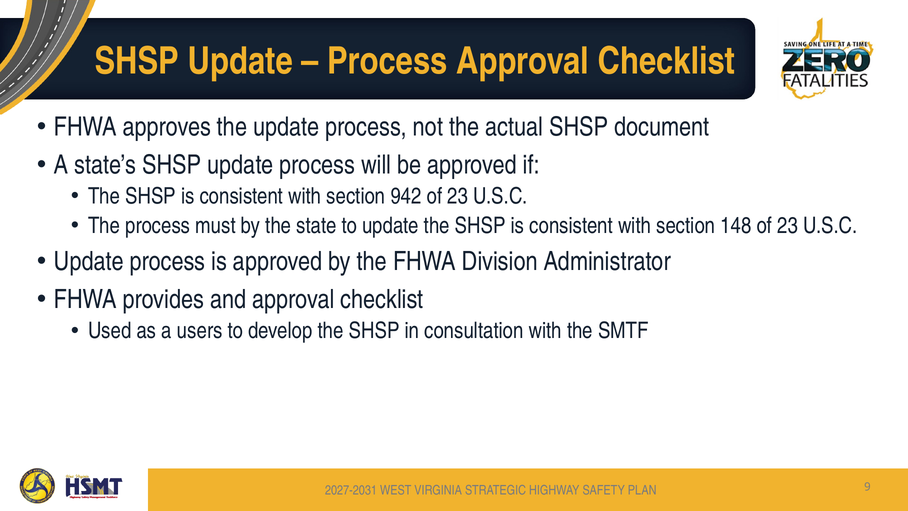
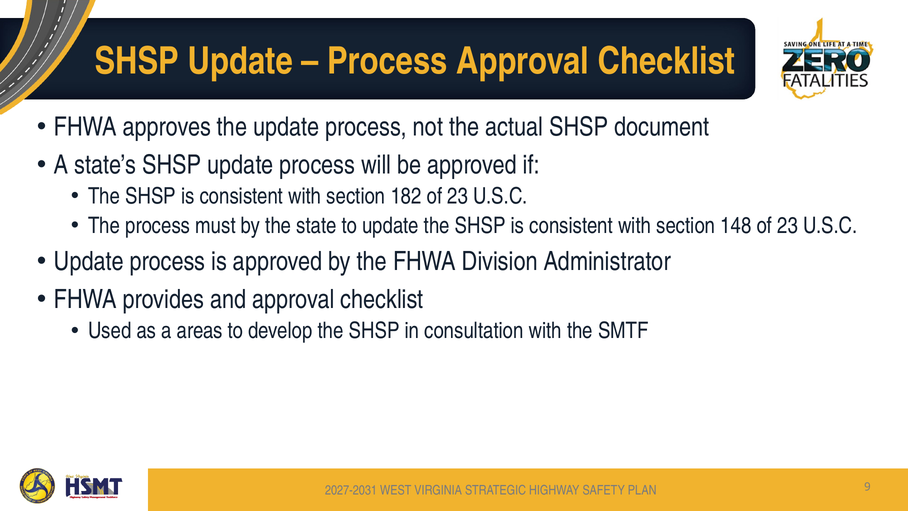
942: 942 -> 182 (406, 196)
users: users -> areas (200, 331)
